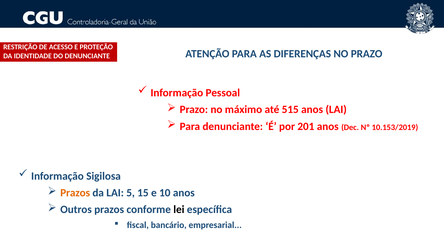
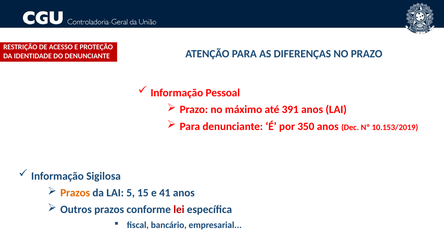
515: 515 -> 391 (290, 109)
201: 201 -> 350 (306, 126)
10: 10 -> 41 (165, 193)
lei colour: black -> red (179, 209)
